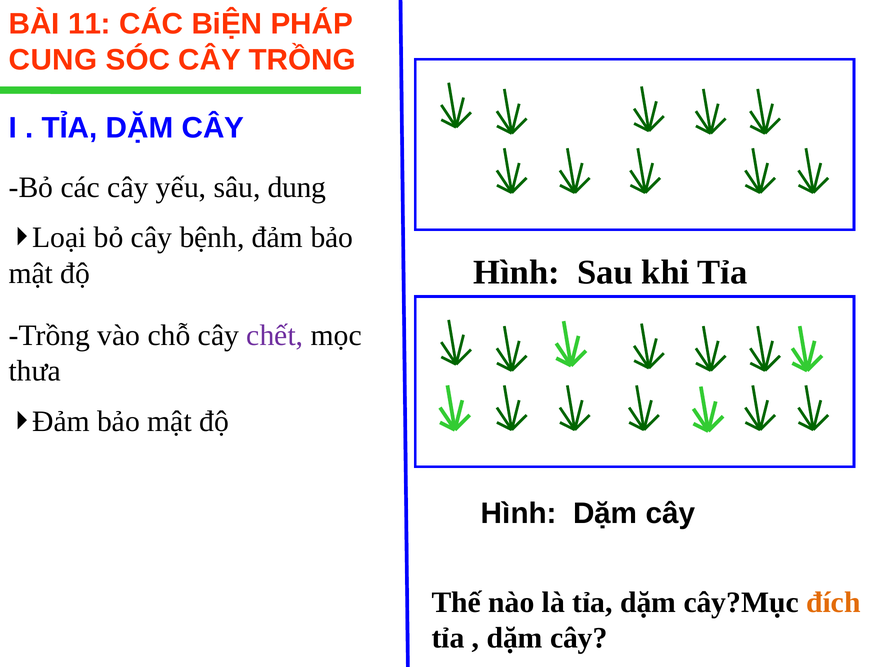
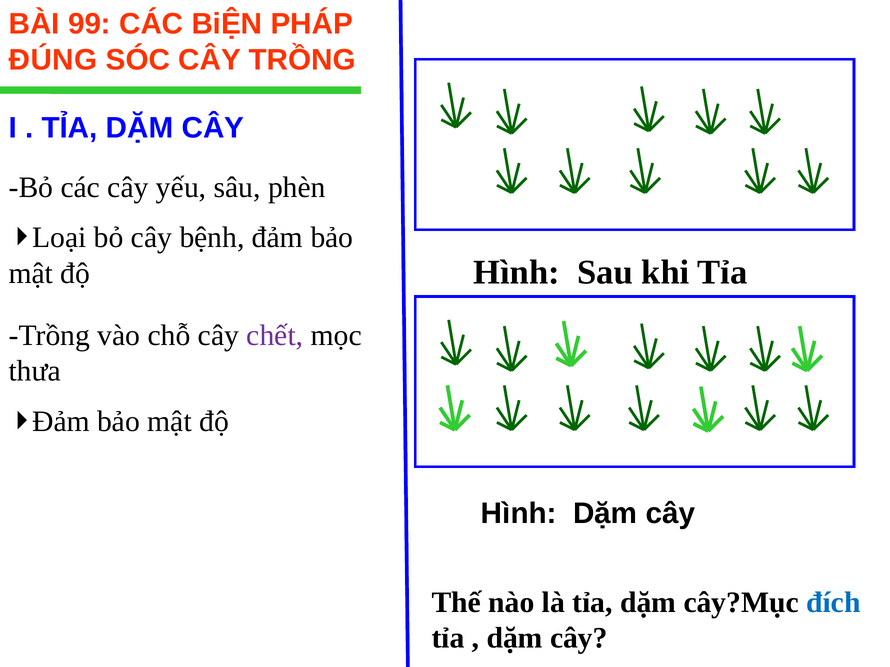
11: 11 -> 99 (89, 24)
CUNG: CUNG -> ĐÚNG (53, 60)
dung: dung -> phèn (297, 187)
đích colour: orange -> blue (833, 603)
